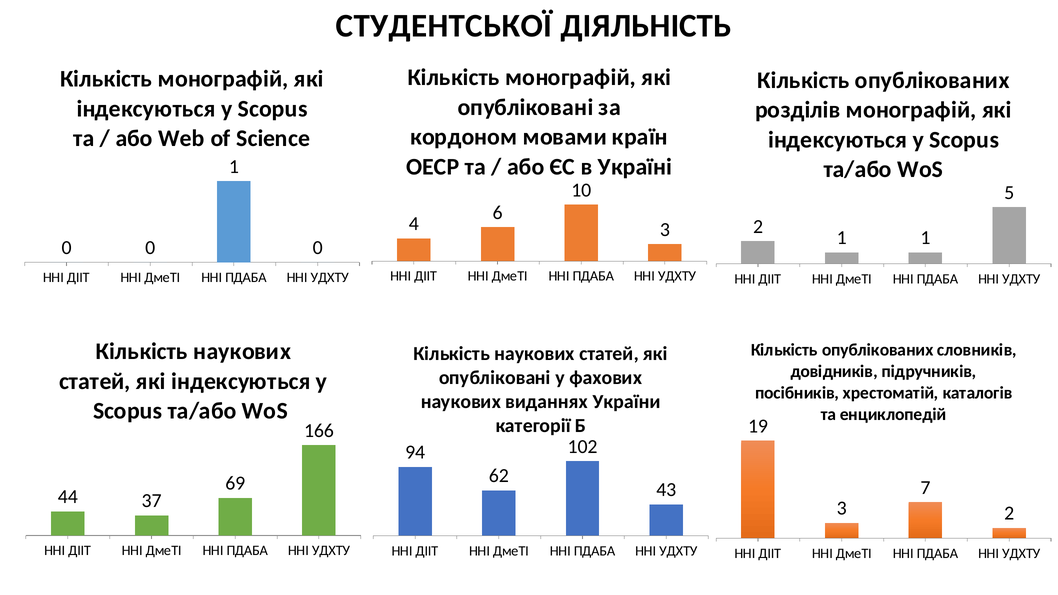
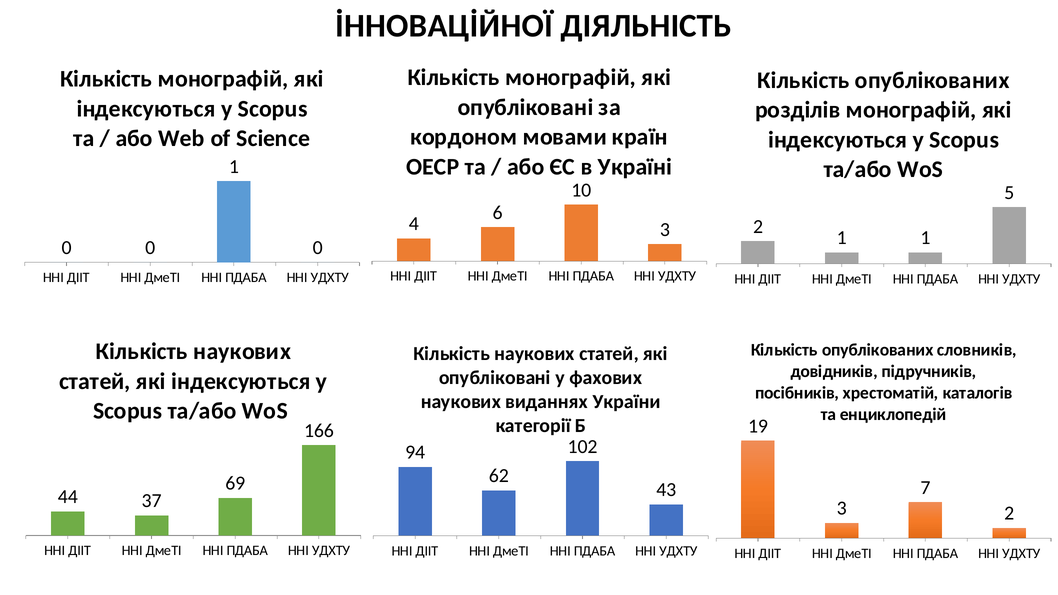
СТУДЕНТСЬКОЇ: СТУДЕНТСЬКОЇ -> İННОВАЦİЙНОЇ (444, 26)
